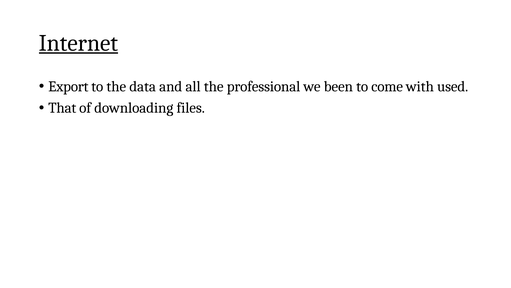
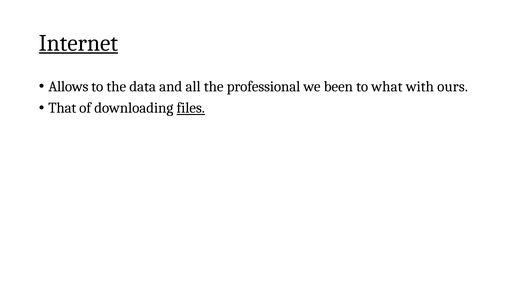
Export: Export -> Allows (68, 86)
come: come -> what (387, 86)
used: used -> ours (453, 86)
files underline: none -> present (191, 108)
